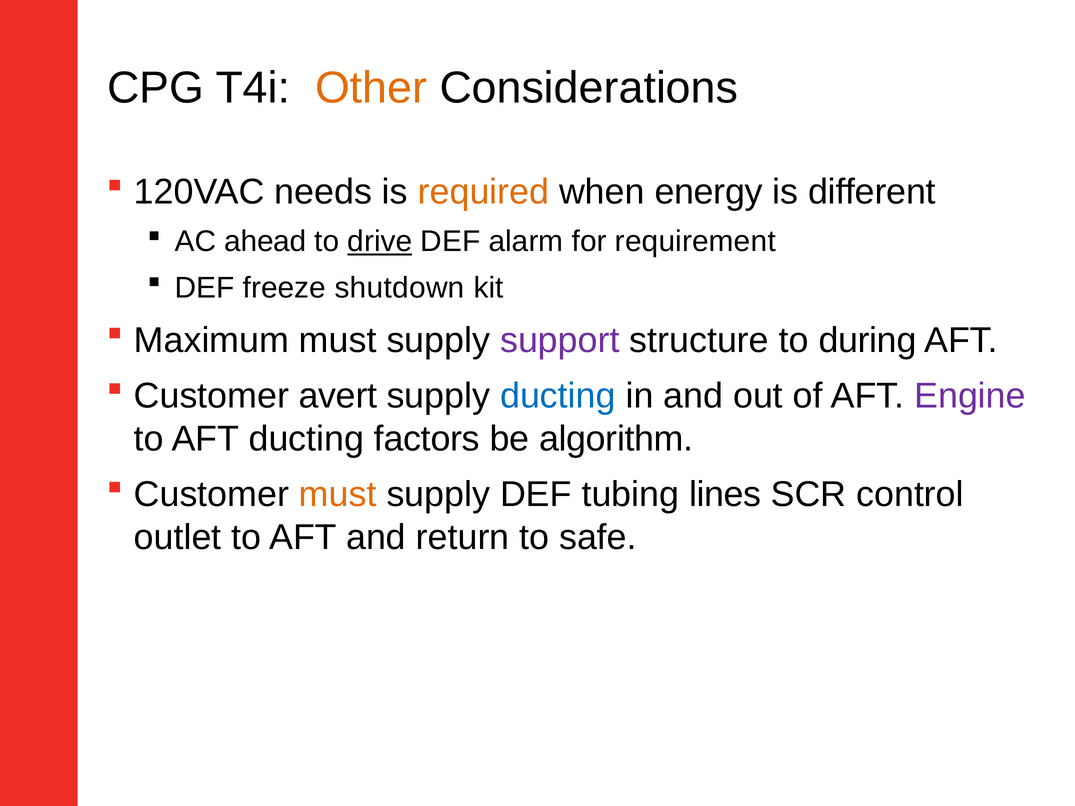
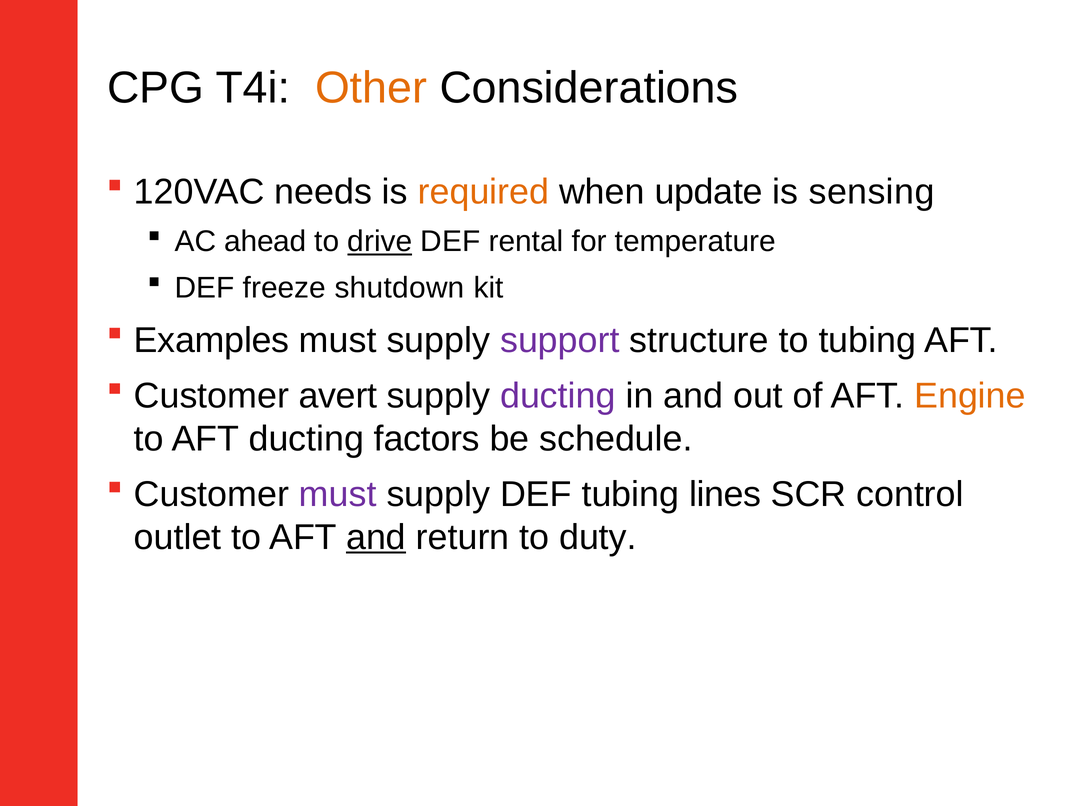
energy: energy -> update (709, 192)
different: different -> sensing (872, 192)
alarm: alarm -> rental (526, 242)
requirement: requirement -> temperature (695, 242)
Maximum: Maximum -> Examples (212, 340)
to during: during -> tubing (867, 340)
ducting colour: blue -> purple (558, 396)
Engine colour: purple -> orange (970, 396)
algorithm: algorithm -> schedule (616, 439)
must colour: orange -> purple (338, 494)
and underline: none -> present (376, 537)
safe: safe -> duty (598, 537)
